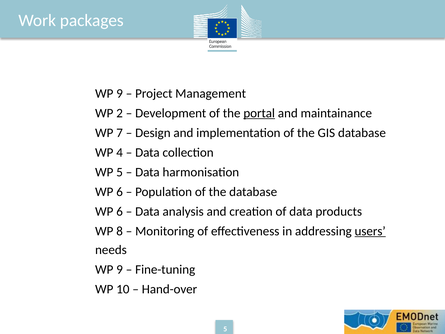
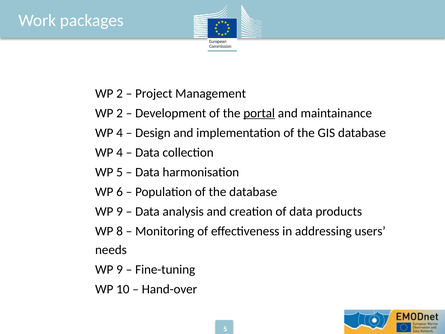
9: 9 -> 2 (120, 93)
7: 7 -> 4 (120, 133)
6: 6 -> 9 (120, 211)
users underline: present -> none (370, 231)
